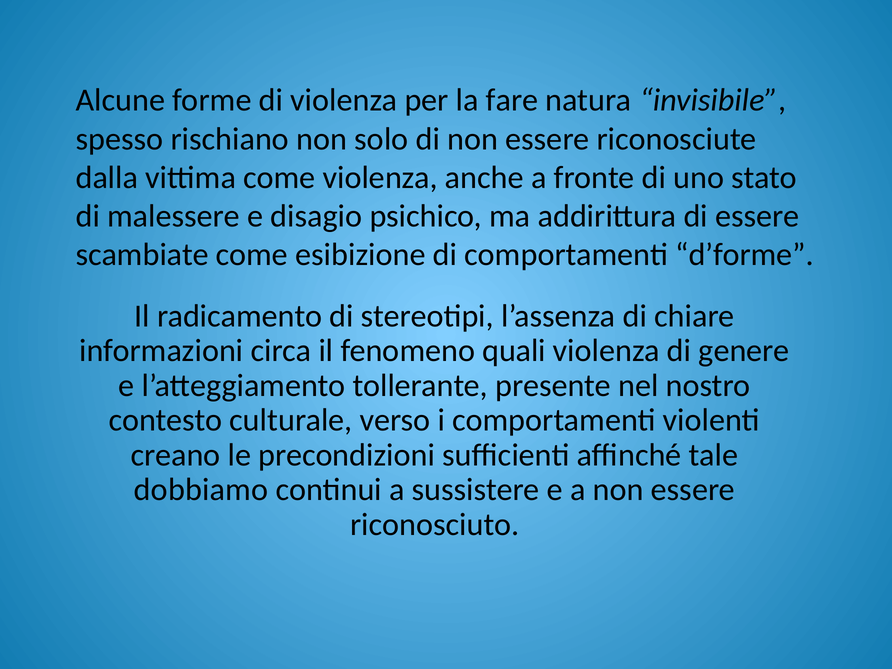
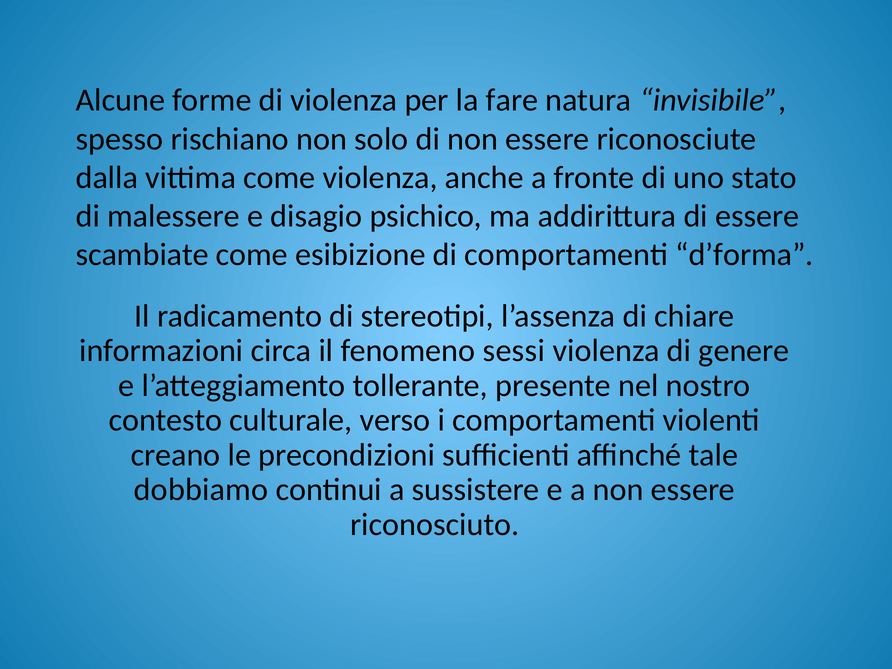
d’forme: d’forme -> d’forma (744, 255)
quali: quali -> sessi (514, 351)
